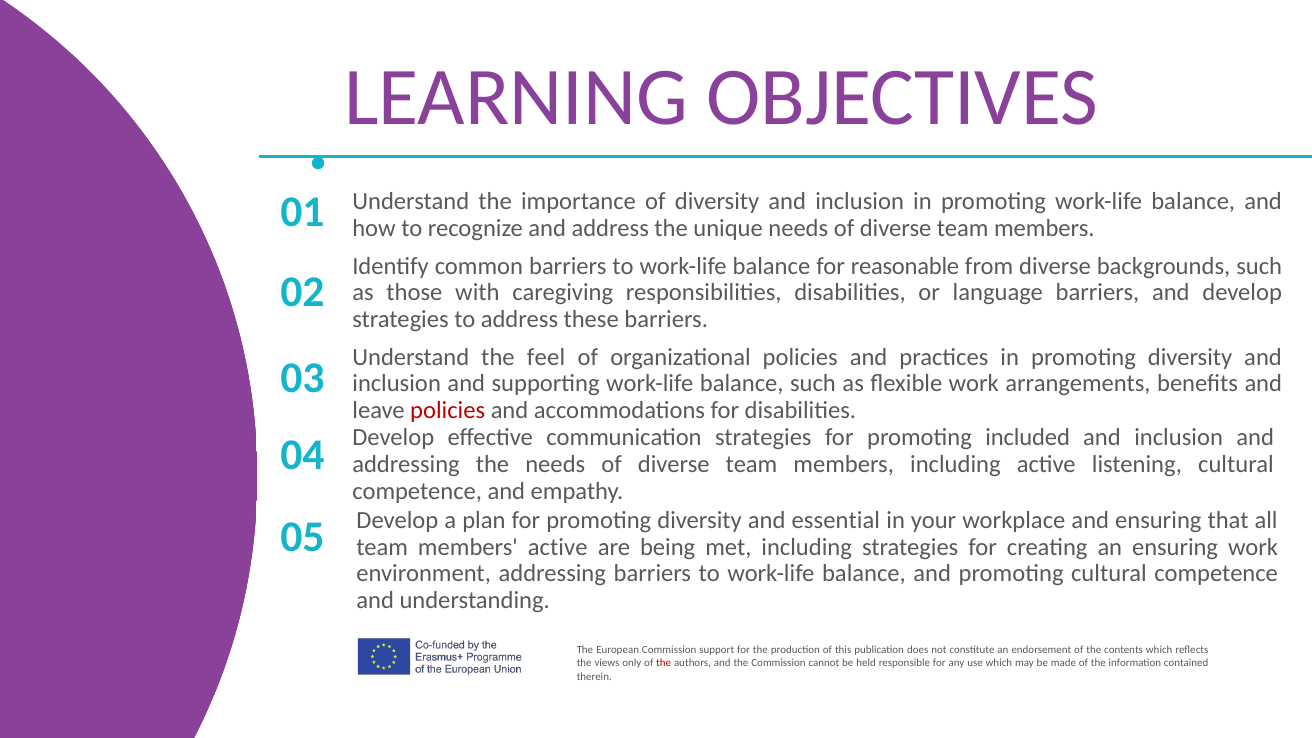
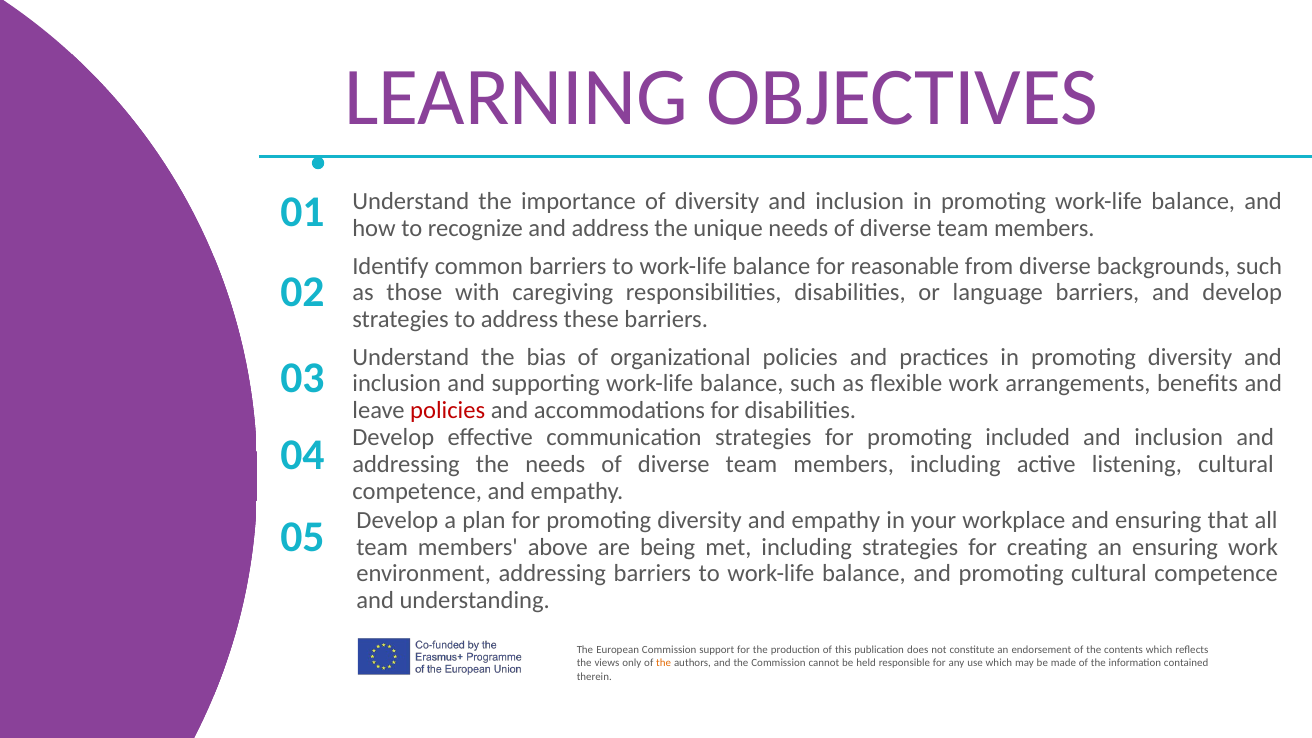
feel: feel -> bias (546, 357)
diversity and essential: essential -> empathy (836, 520)
members active: active -> above (558, 547)
the colour: red -> orange (664, 663)
